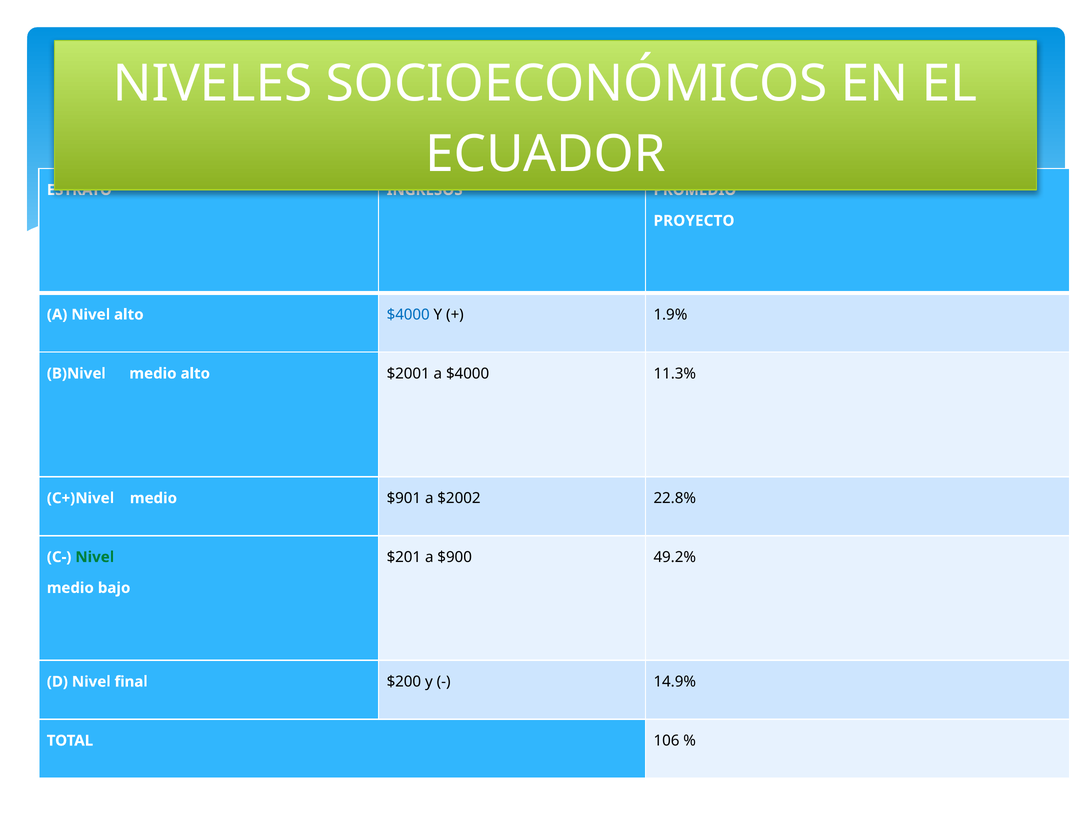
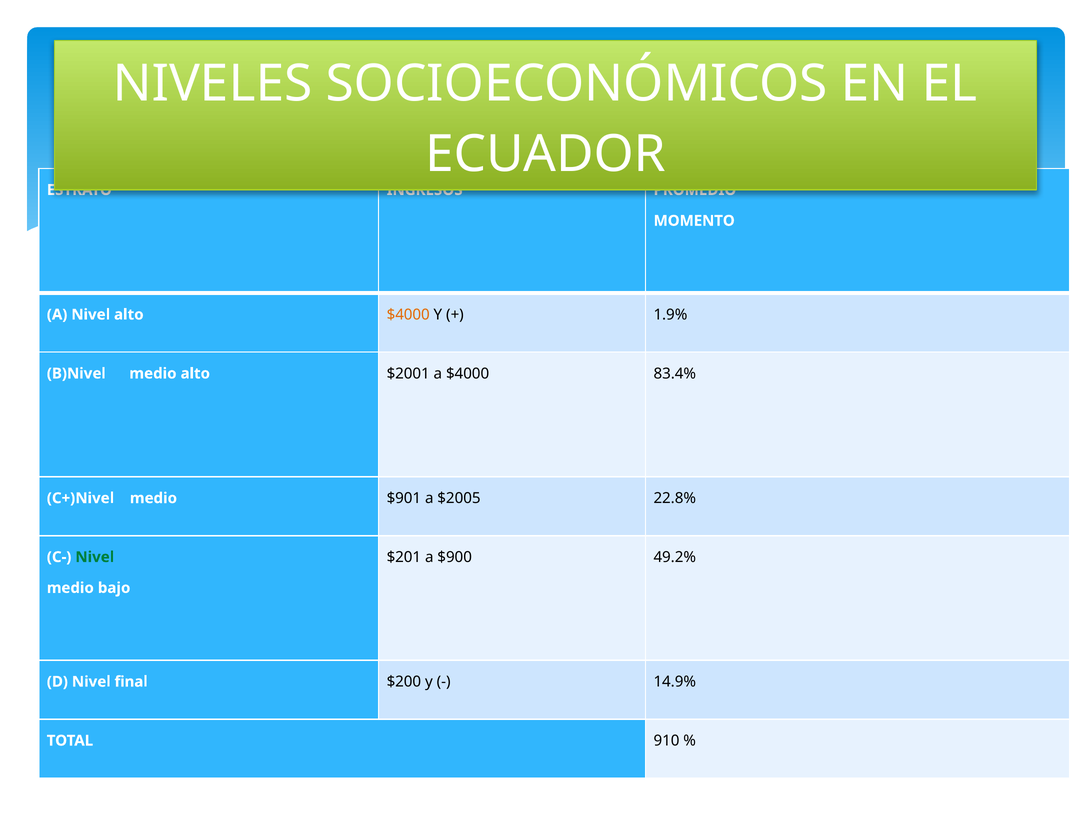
PROYECTO: PROYECTO -> MOMENTO (694, 221)
$4000 colour: blue -> orange (408, 315)
11.3%: 11.3% -> 83.4% (675, 374)
$2002: $2002 -> $2005 (459, 498)
106: 106 -> 910 (666, 741)
